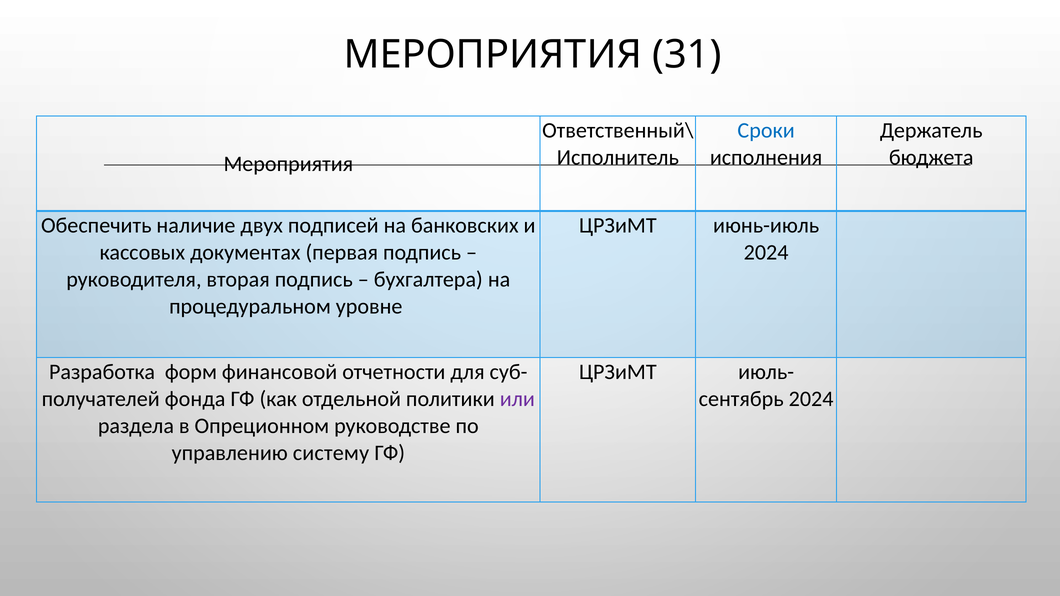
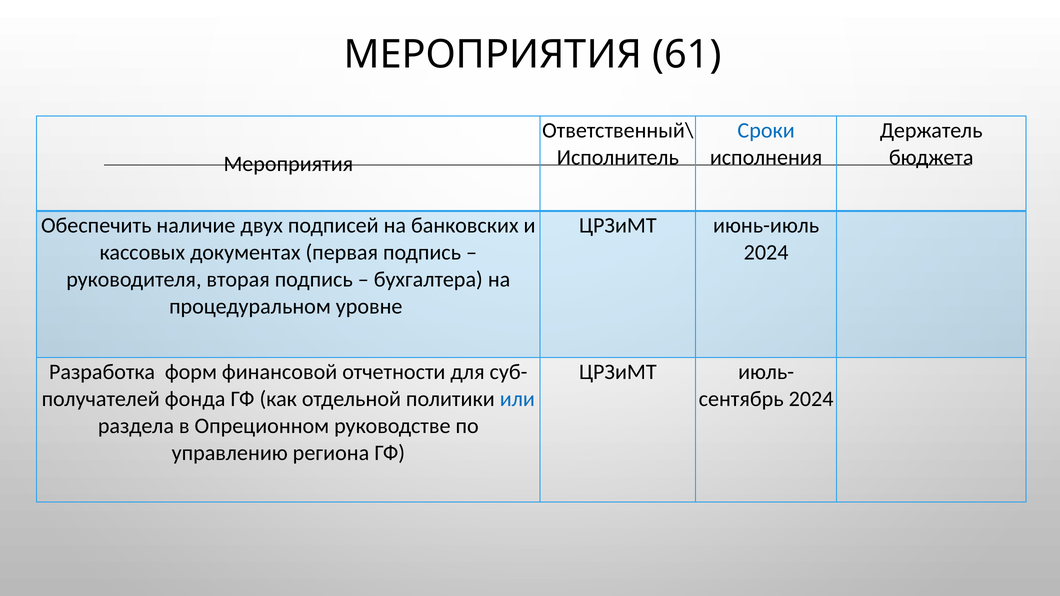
31: 31 -> 61 (687, 55)
или colour: purple -> blue (517, 399)
систему: систему -> региона (331, 453)
